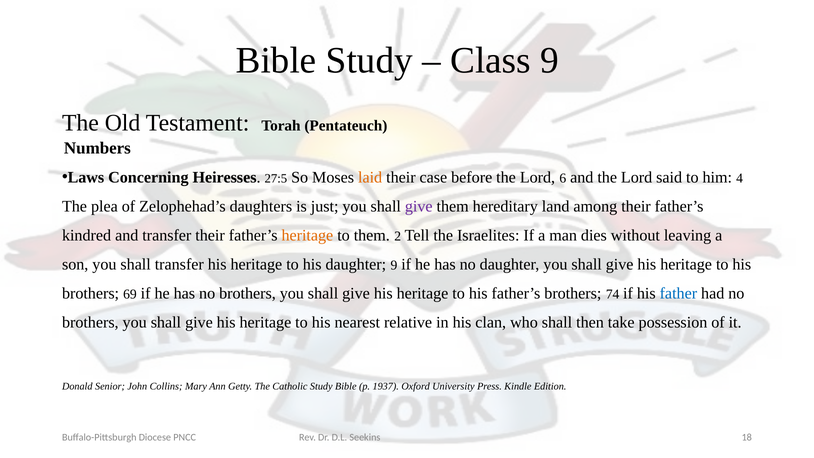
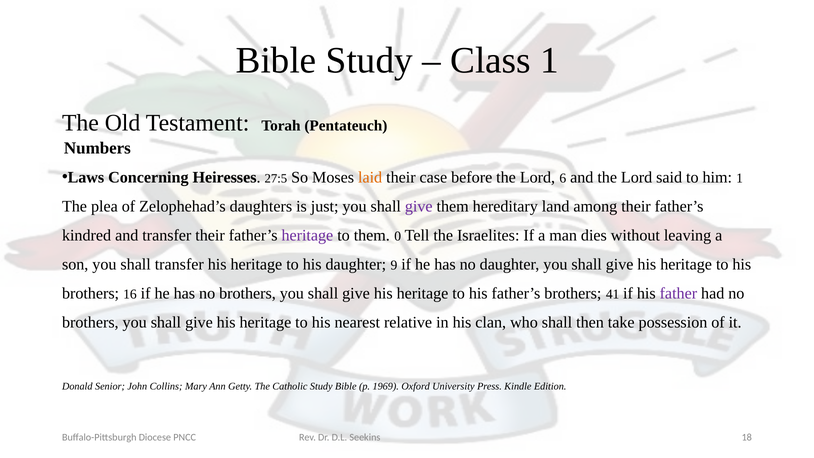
Class 9: 9 -> 1 (550, 60)
him 4: 4 -> 1 (740, 178)
heritage colour: orange -> purple (307, 235)
2: 2 -> 0 (398, 236)
69: 69 -> 16 (130, 294)
74: 74 -> 41 (613, 294)
father colour: blue -> purple (678, 293)
1937: 1937 -> 1969 (386, 386)
